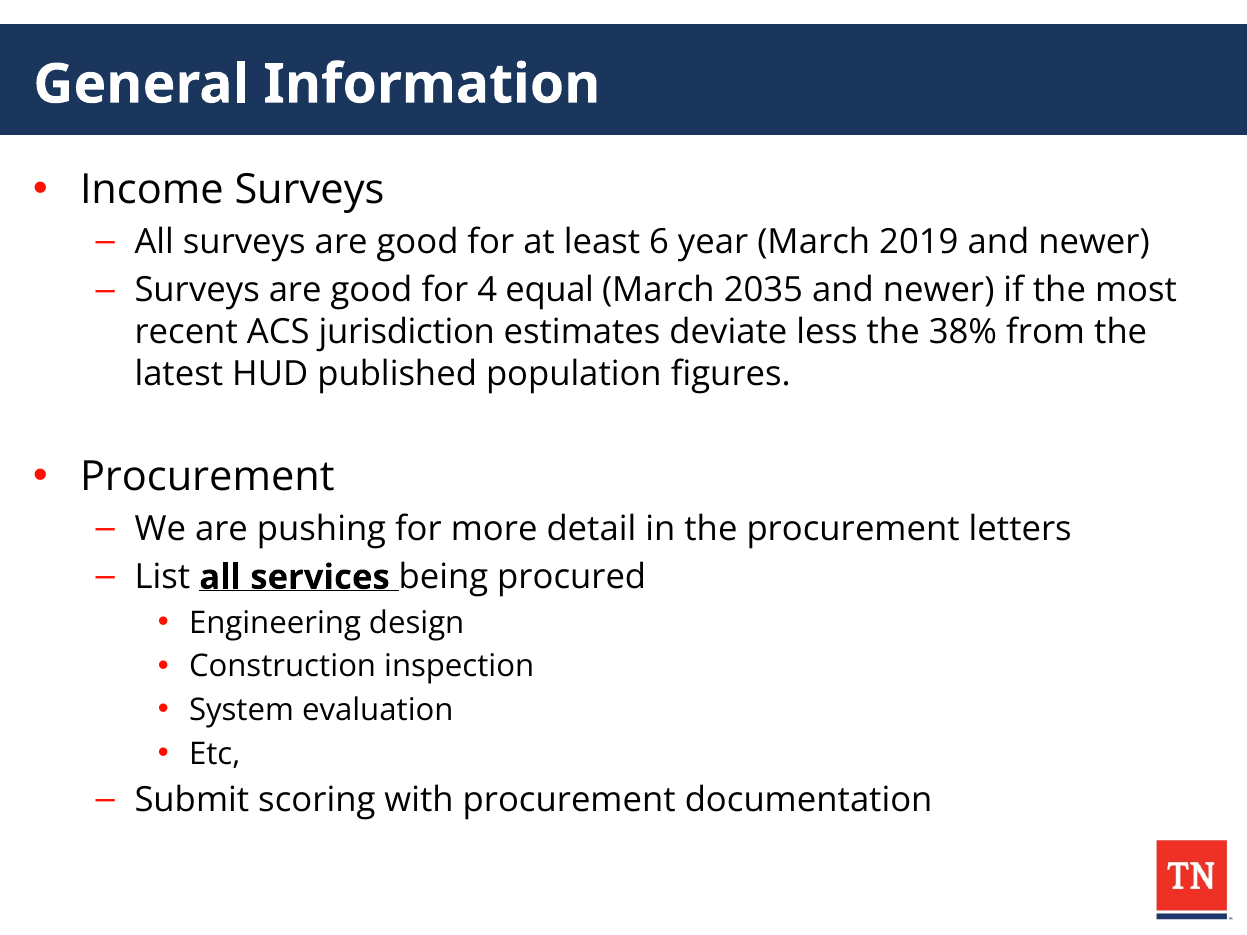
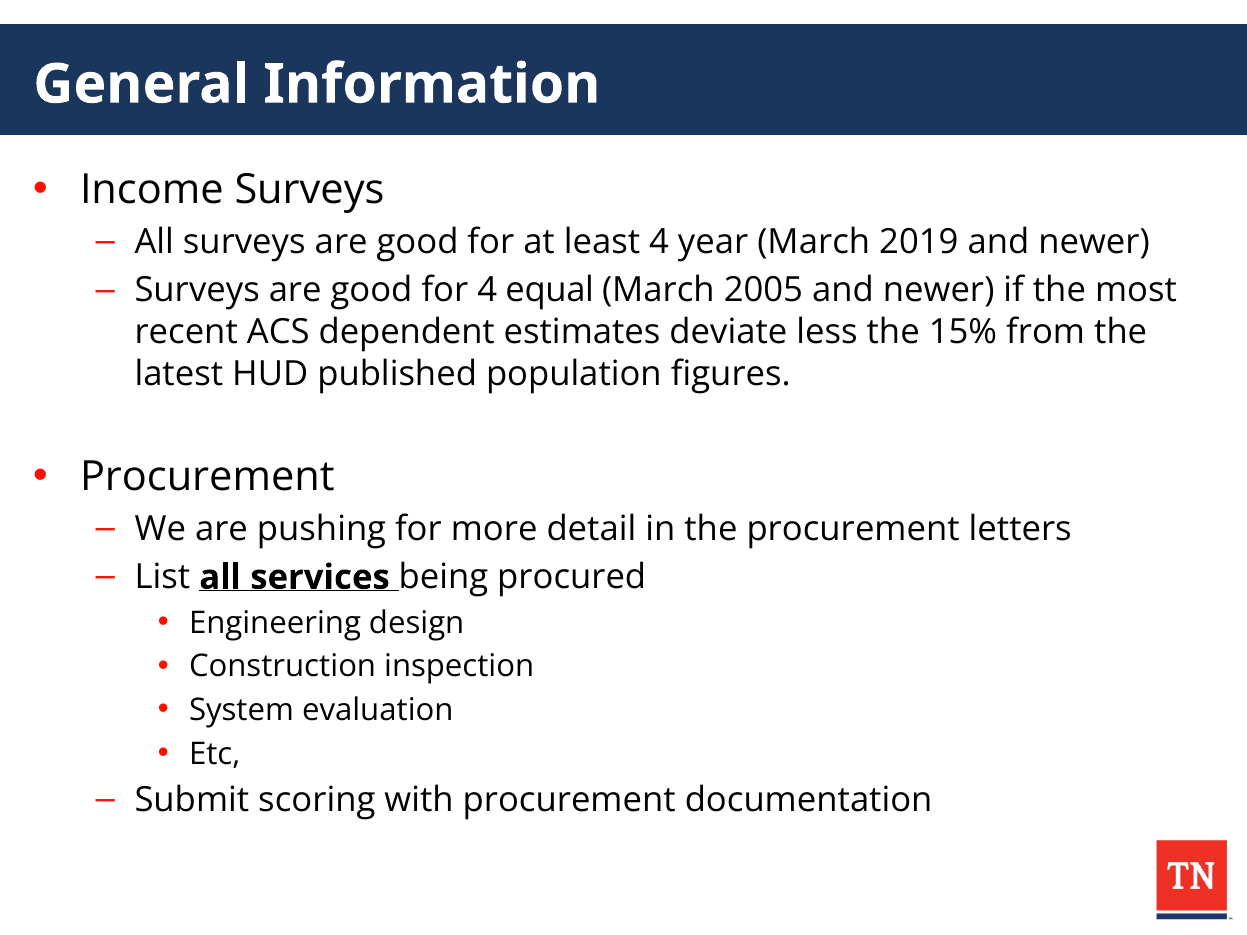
least 6: 6 -> 4 (659, 242)
2035: 2035 -> 2005 (763, 291)
jurisdiction: jurisdiction -> dependent (407, 332)
38%: 38% -> 15% (963, 332)
